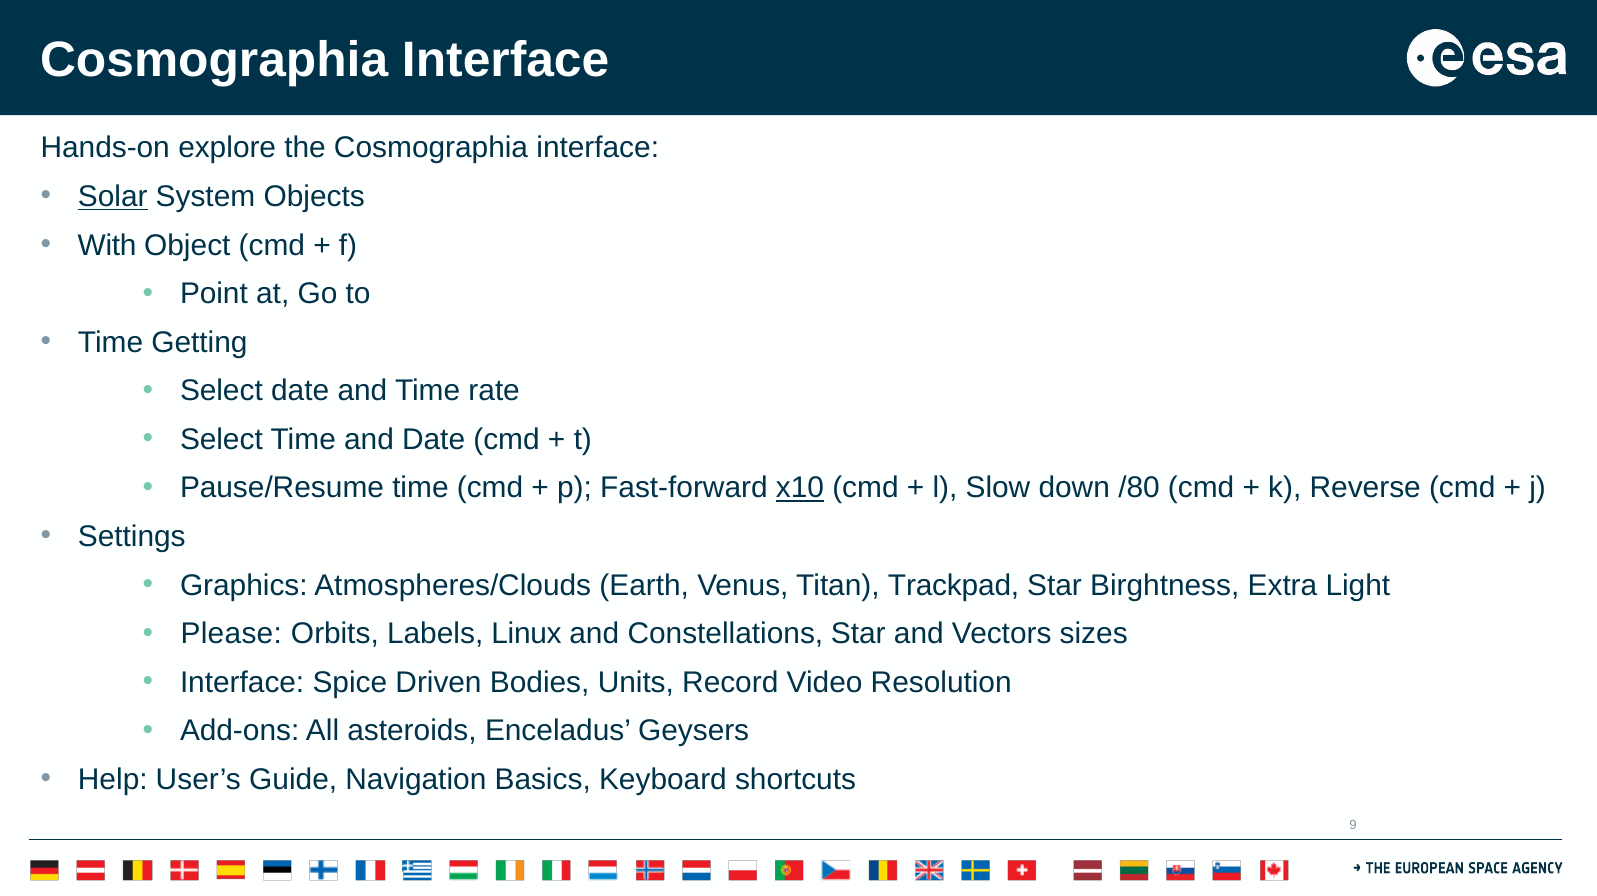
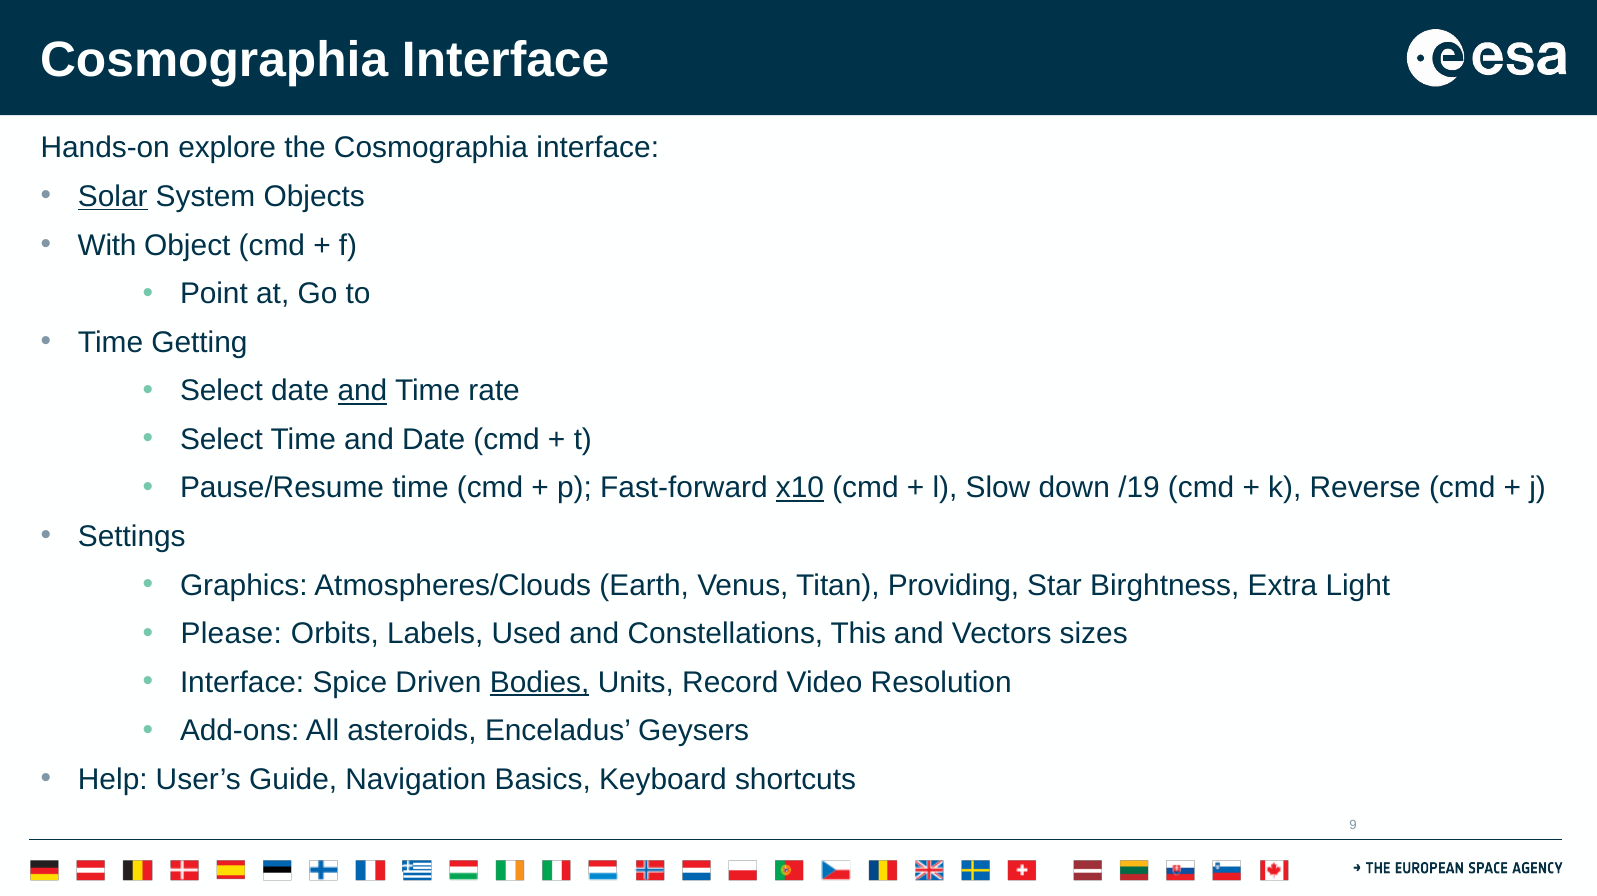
and underline: none -> present (362, 391)
/80: /80 -> /19 (1139, 488)
Trackpad: Trackpad -> Providing (954, 585)
Linux: Linux -> Used (526, 634)
Constellations Star: Star -> This (858, 634)
Bodies underline: none -> present (540, 682)
